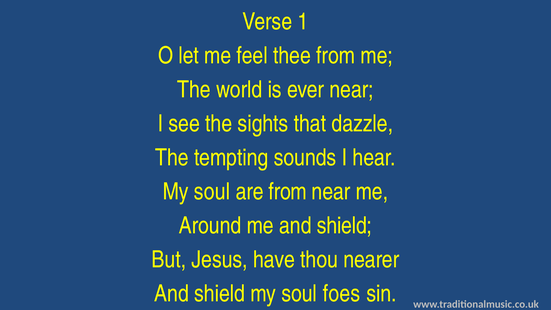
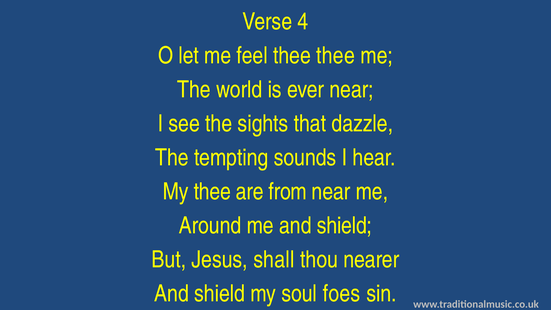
1: 1 -> 4 (303, 22)
thee from: from -> thee (336, 56)
soul: soul -> thee (212, 192)
have: have -> shall (274, 260)
